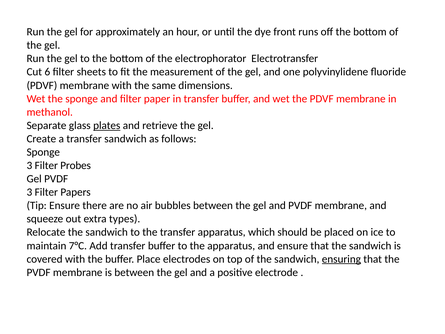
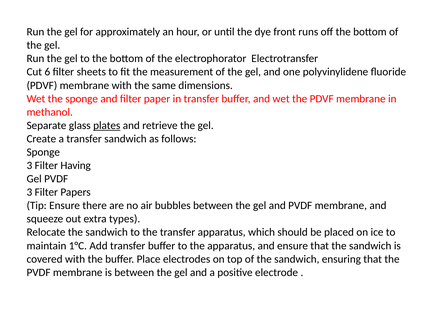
Probes: Probes -> Having (76, 165)
7°C: 7°C -> 1°C (78, 245)
ensuring underline: present -> none (341, 259)
